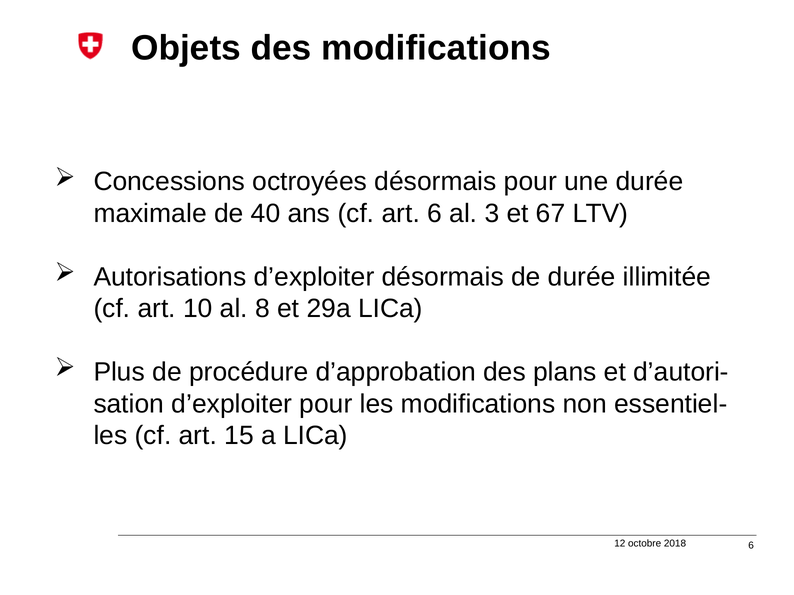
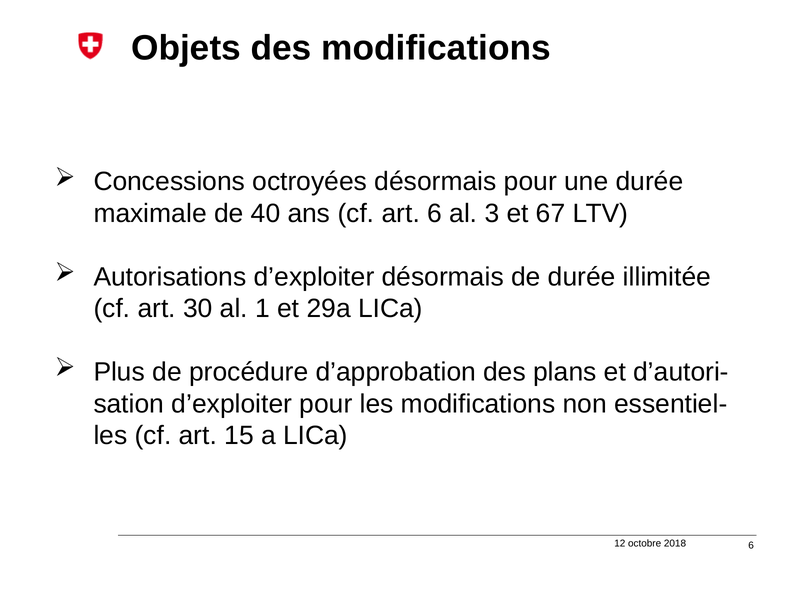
10: 10 -> 30 (198, 309)
8: 8 -> 1 (262, 309)
